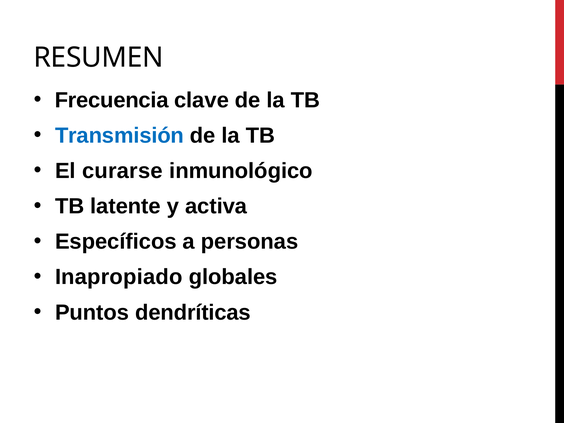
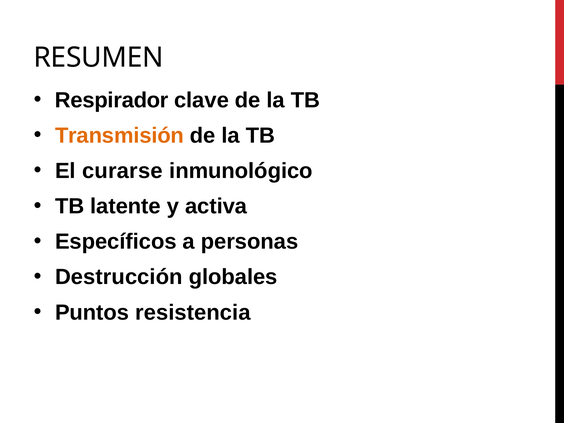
Frecuencia: Frecuencia -> Respirador (112, 100)
Transmisión colour: blue -> orange (120, 136)
Inapropiado: Inapropiado -> Destrucción (119, 277)
dendríticas: dendríticas -> resistencia (193, 312)
